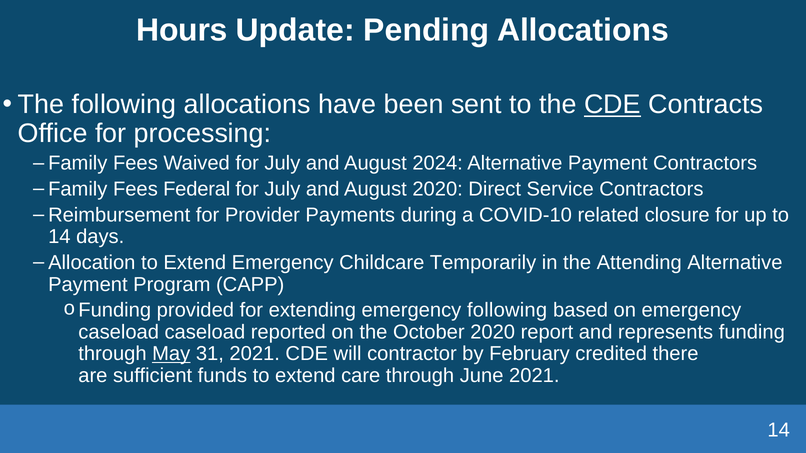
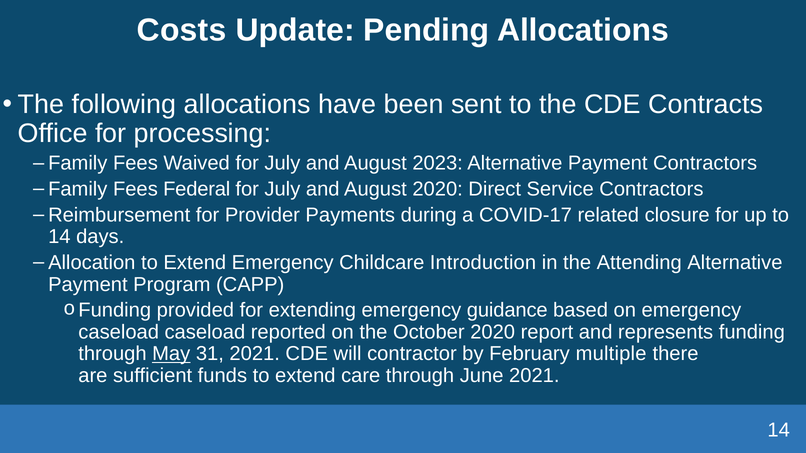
Hours: Hours -> Costs (182, 30)
CDE underline: present -> none (612, 105)
2024: 2024 -> 2023 (438, 163)
COVID-10: COVID-10 -> COVID-17 (525, 215)
Temporarily: Temporarily -> Introduction (483, 263)
emergency following: following -> guidance (507, 311)
credited: credited -> multiple (611, 354)
